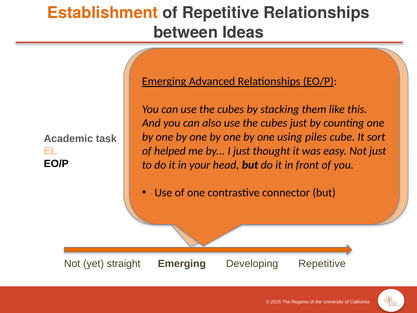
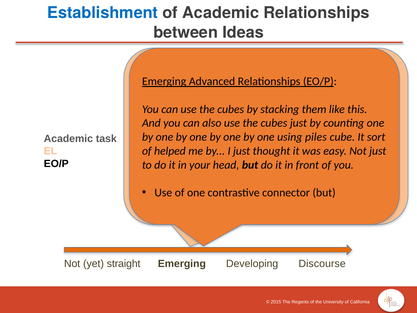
Establishment colour: orange -> blue (103, 13)
of Repetitive: Repetitive -> Academic (221, 13)
Developing Repetitive: Repetitive -> Discourse (322, 264)
